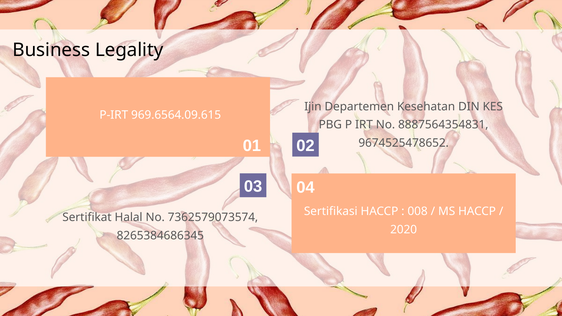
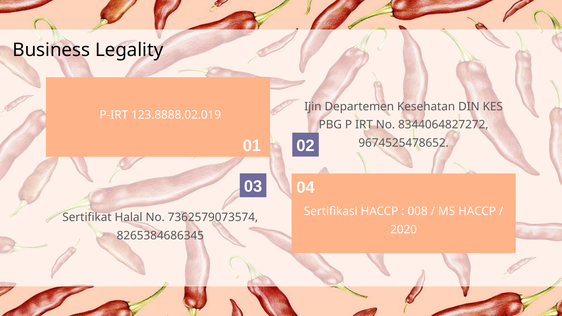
969.6564.09.615: 969.6564.09.615 -> 123.8888.02.019 (176, 115)
8887564354831: 8887564354831 -> 8344064827272 (443, 125)
